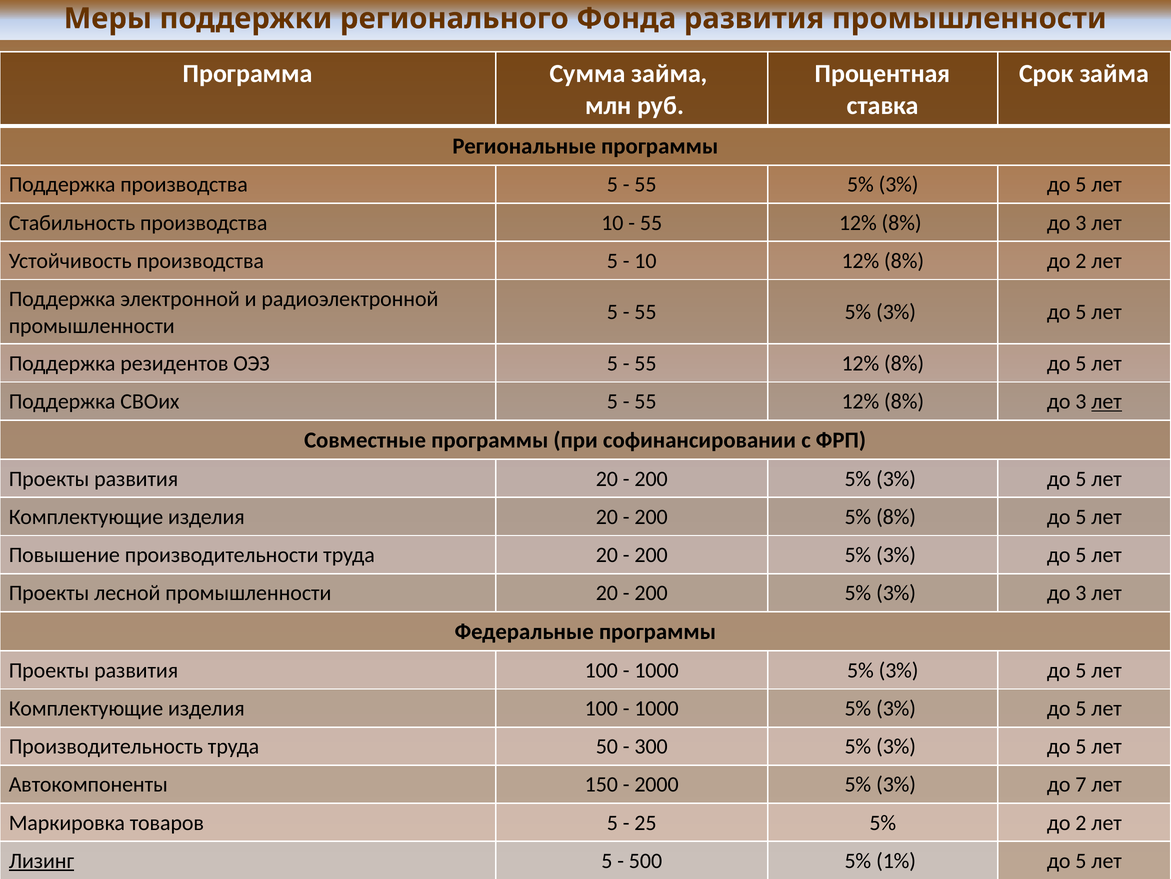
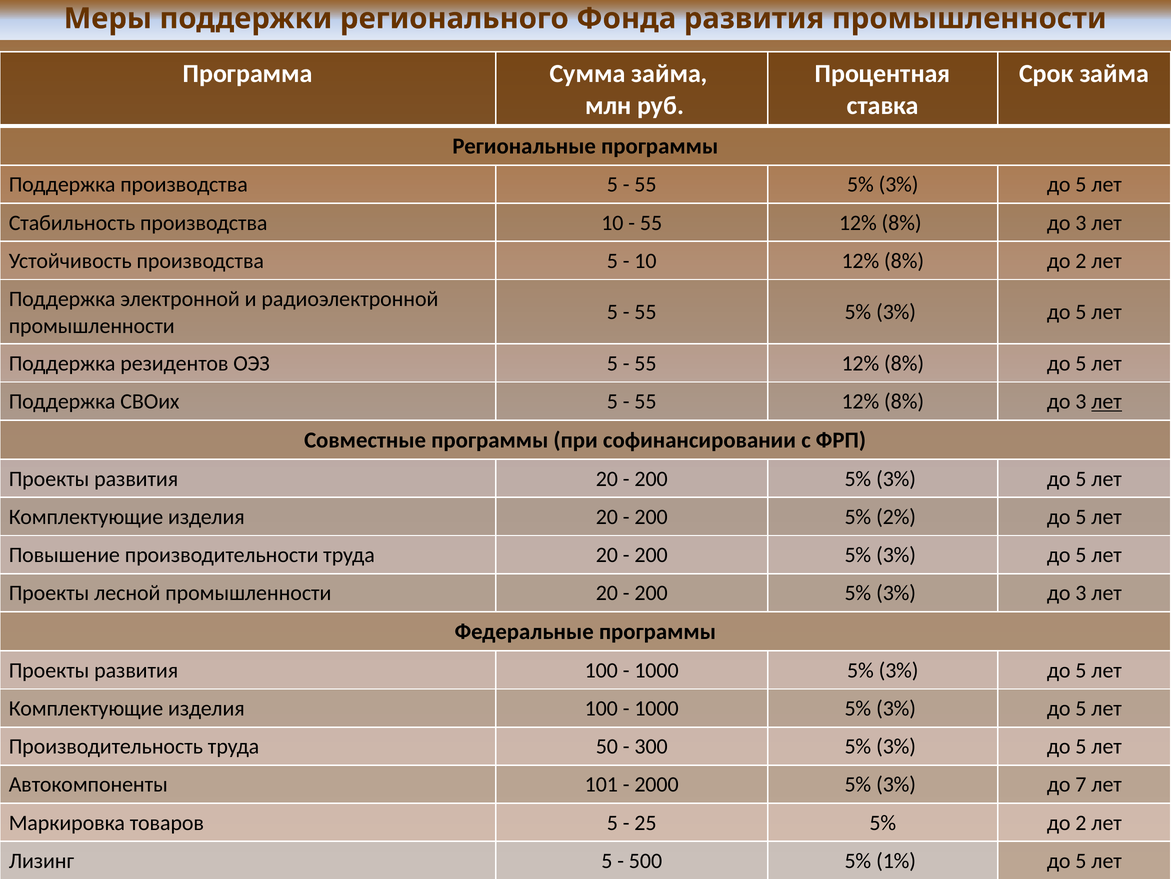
5% 8%: 8% -> 2% (896, 516)
150: 150 -> 101 (601, 784)
Лизинг underline: present -> none (41, 860)
